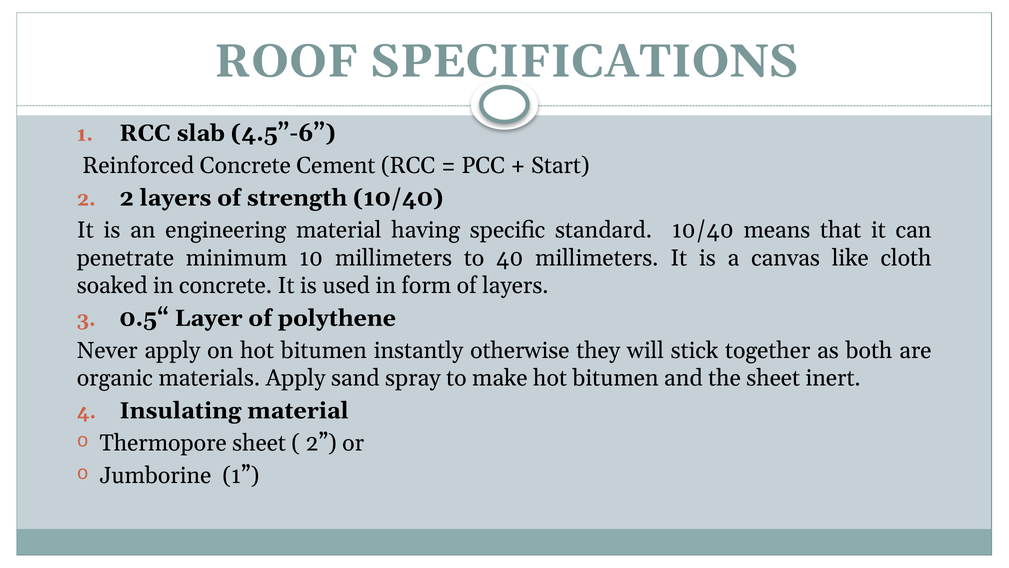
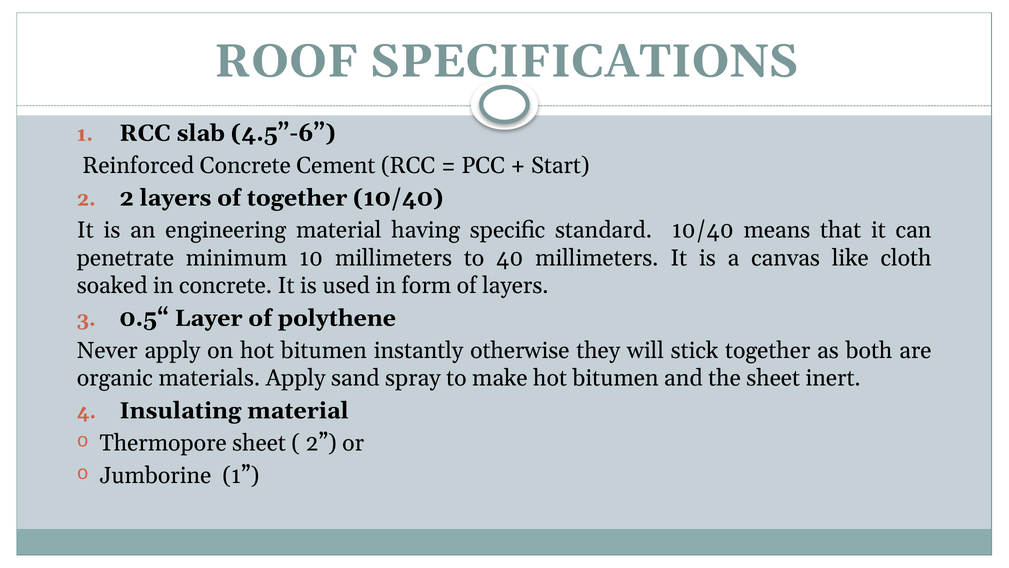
of strength: strength -> together (297, 198)
